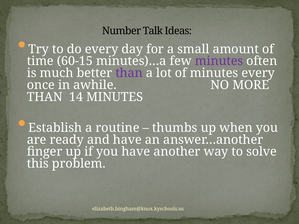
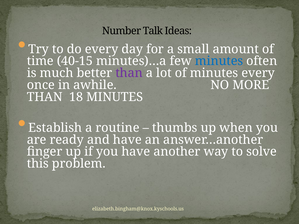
60-15: 60-15 -> 40-15 (75, 61)
minutes colour: purple -> blue (219, 61)
14: 14 -> 18 (76, 97)
